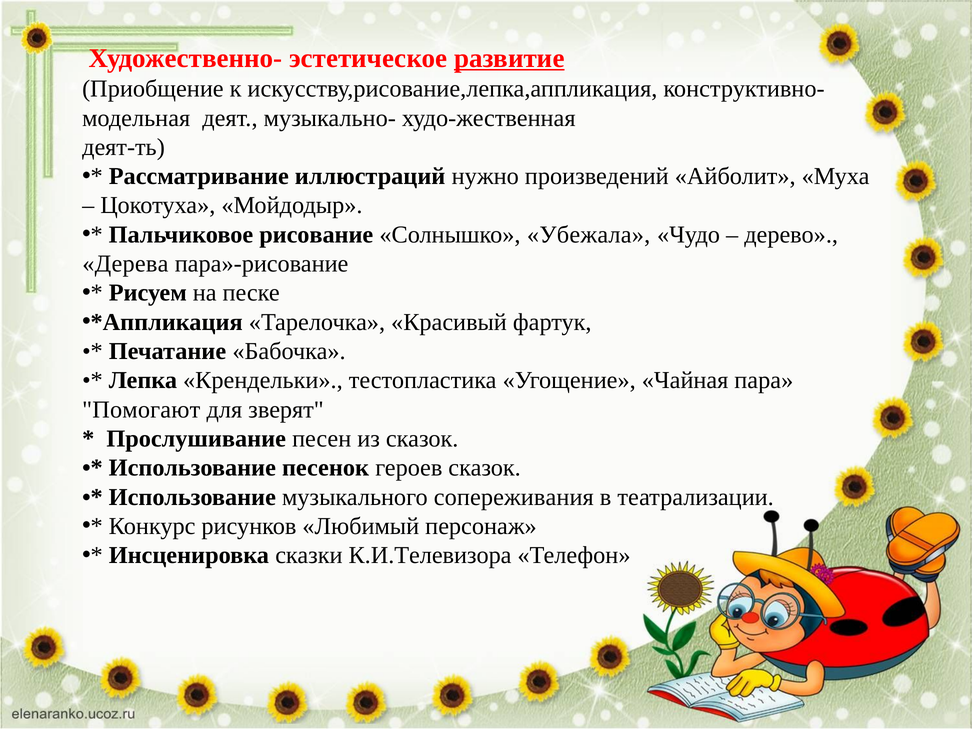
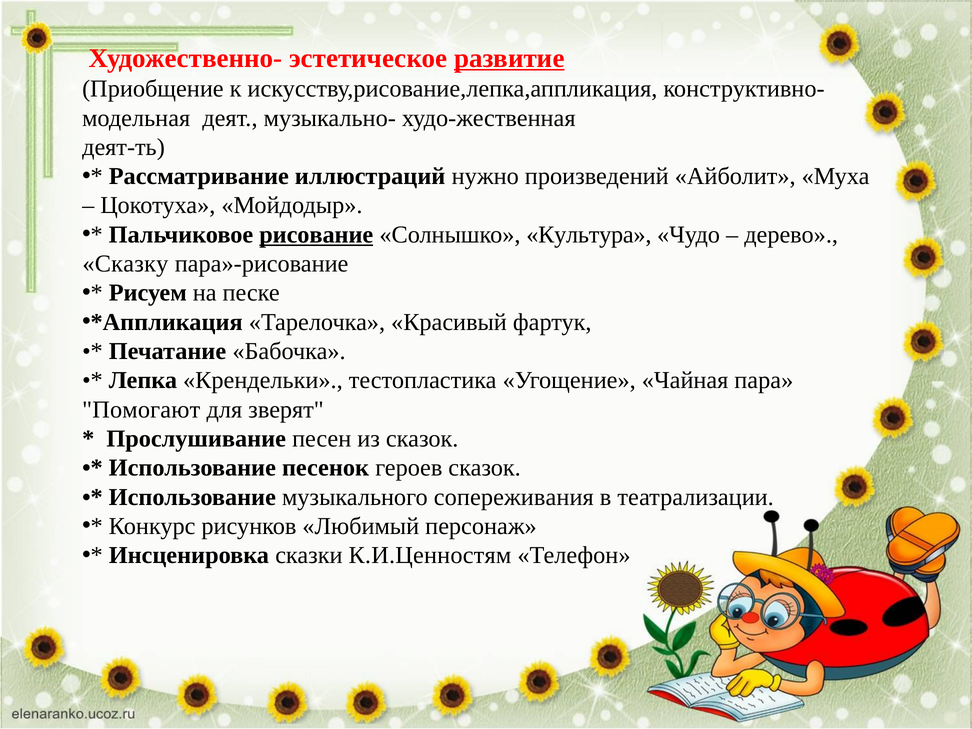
рисование underline: none -> present (316, 235)
Убежала: Убежала -> Культура (589, 235)
Дерева: Дерева -> Сказку (125, 264)
К.И.Телевизора: К.И.Телевизора -> К.И.Ценностям (430, 555)
